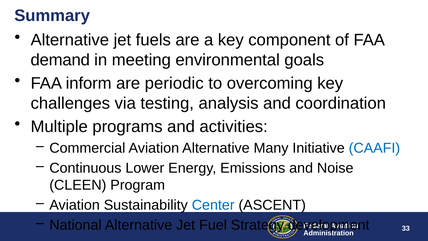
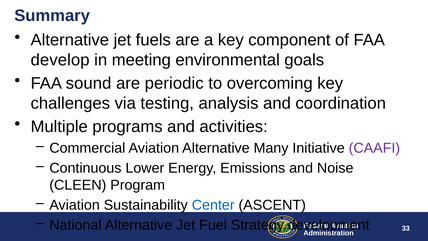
demand: demand -> develop (60, 60)
inform: inform -> sound (89, 83)
CAAFI colour: blue -> purple (374, 148)
